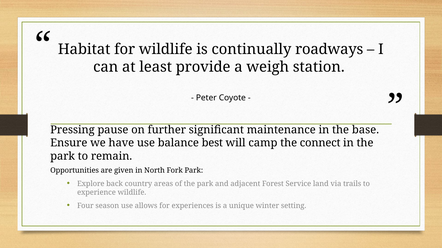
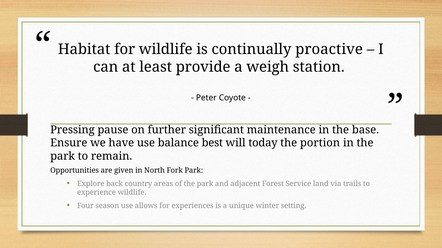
roadways: roadways -> proactive (329, 49)
camp: camp -> today (263, 143)
connect: connect -> portion (320, 143)
